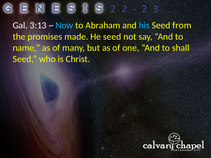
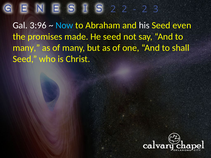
3:13: 3:13 -> 3:96 (38, 25)
his colour: light blue -> white (144, 25)
from: from -> even (182, 25)
name: name -> many (26, 48)
